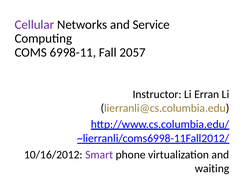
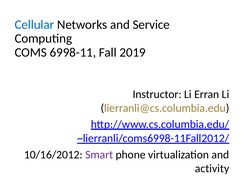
Cellular colour: purple -> blue (34, 25)
2057: 2057 -> 2019 (133, 52)
waiting: waiting -> activity (212, 168)
